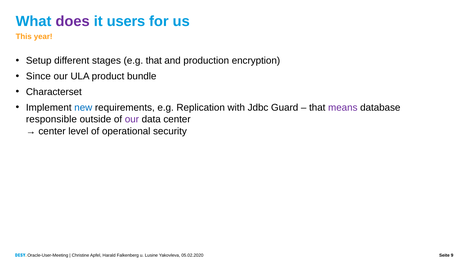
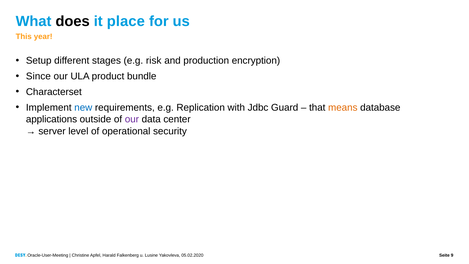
does colour: purple -> black (73, 21)
users: users -> place (126, 21)
e.g that: that -> risk (154, 61)
means colour: purple -> orange (343, 108)
responsible: responsible -> applications (52, 119)
center: center -> server (52, 131)
